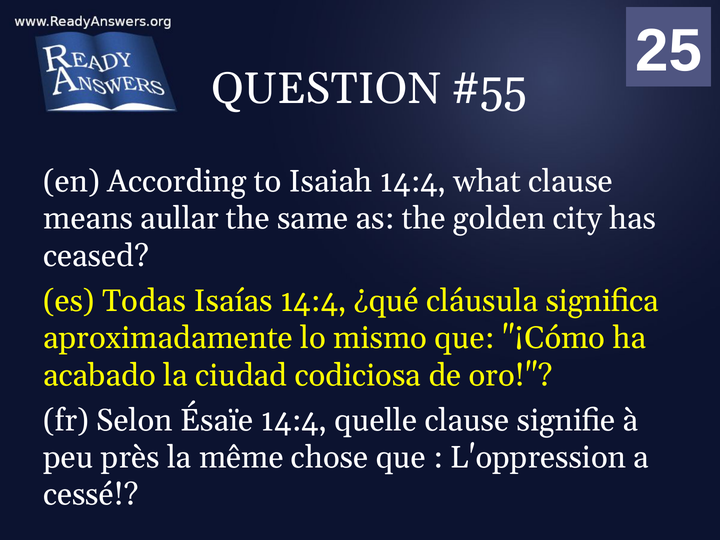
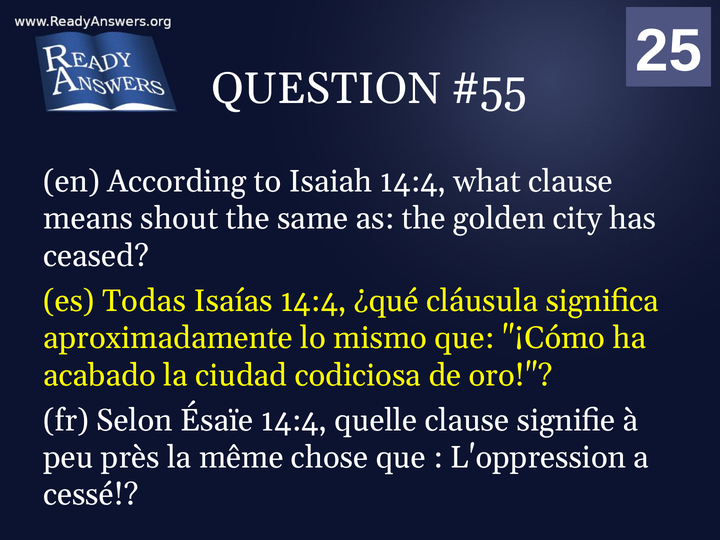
aullar: aullar -> shout (179, 219)
